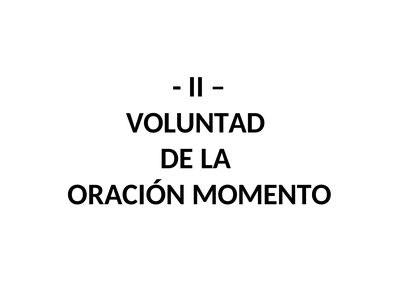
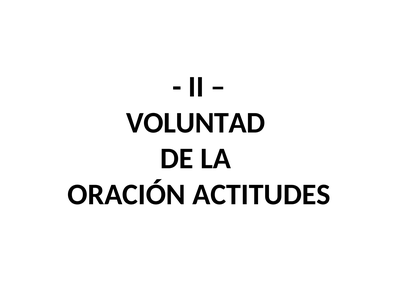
MOMENTO: MOMENTO -> ACTITUDES (261, 194)
